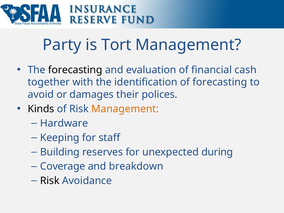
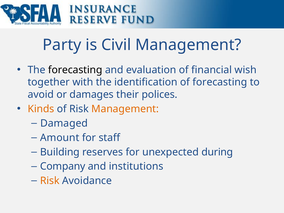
Tort: Tort -> Civil (116, 45)
cash: cash -> wish (246, 70)
Kinds colour: black -> orange (41, 109)
Hardware: Hardware -> Damaged (64, 123)
Keeping: Keeping -> Amount (60, 138)
Coverage: Coverage -> Company (63, 166)
breakdown: breakdown -> institutions (136, 166)
Risk colour: black -> orange (50, 181)
